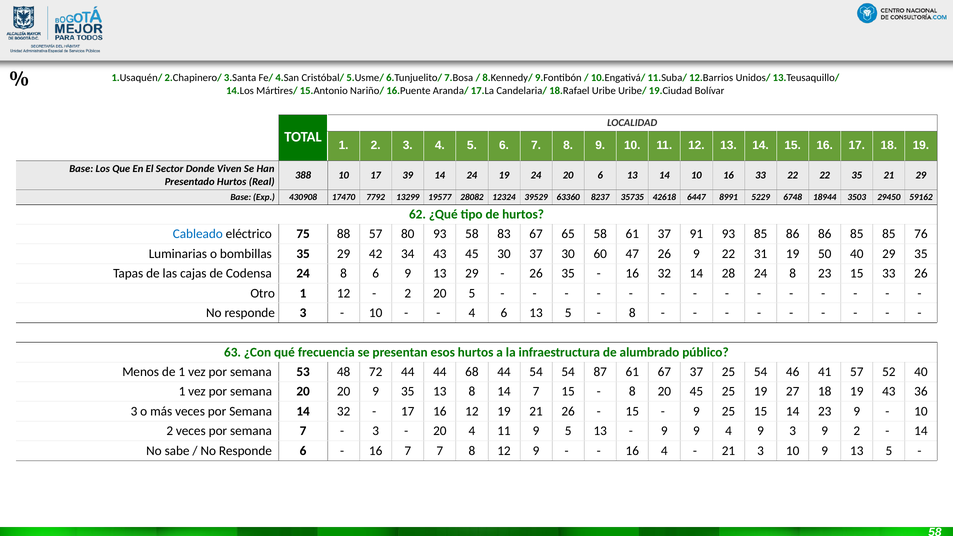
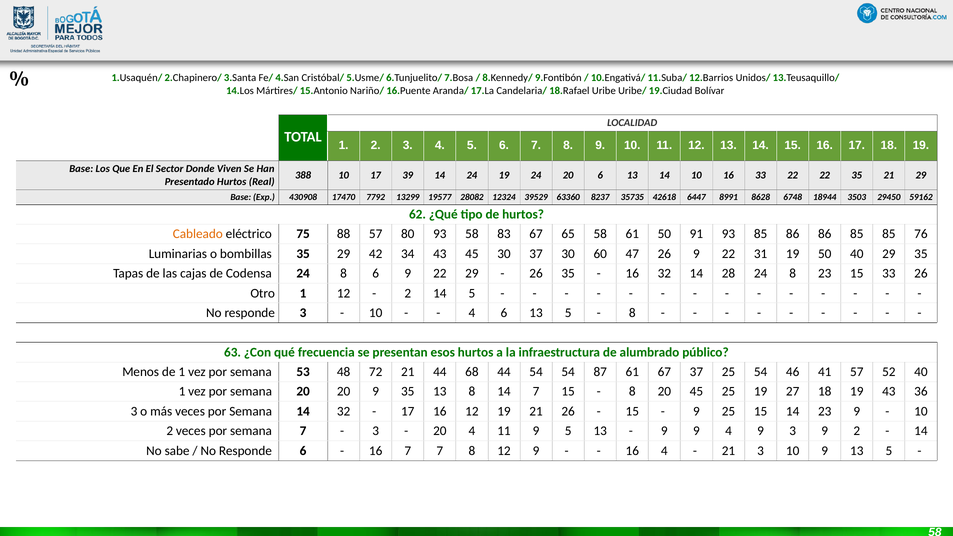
5229: 5229 -> 8628 (761, 197)
Cableado colour: blue -> orange (198, 234)
61 37: 37 -> 50 (664, 234)
6 9 13: 13 -> 22 (440, 274)
2 20: 20 -> 14 (440, 293)
72 44: 44 -> 21 (408, 372)
